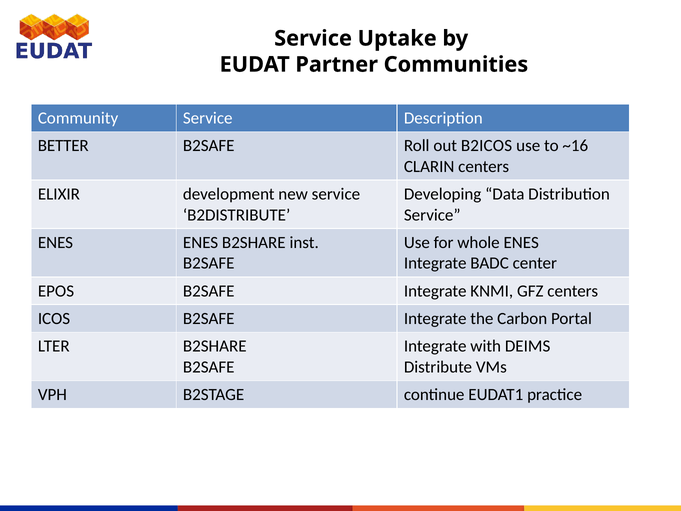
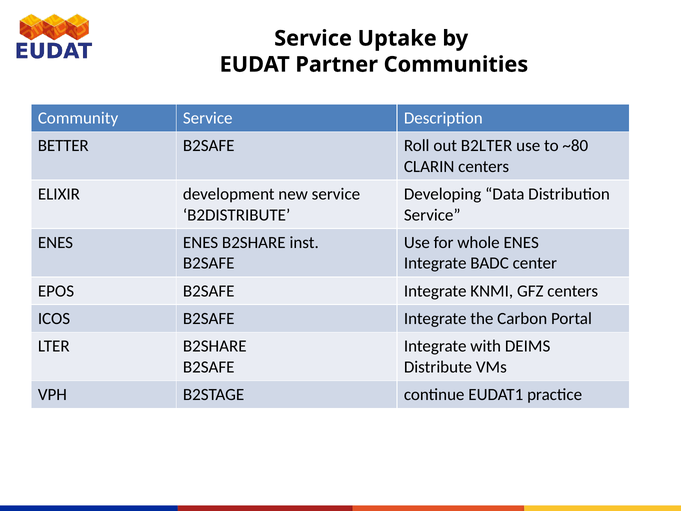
B2ICOS: B2ICOS -> B2LTER (487, 146)
~16: ~16 -> ~80 (575, 146)
